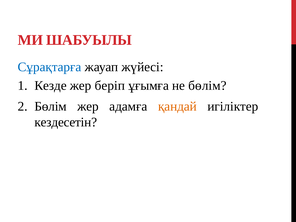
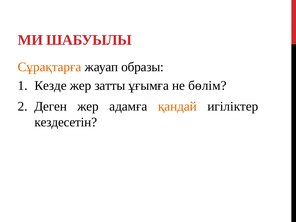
Сұрақтарға colour: blue -> orange (50, 67)
жүйесі: жүйесі -> образы (143, 67)
беріп: беріп -> затты (110, 85)
Бөлім: Бөлім -> Деген (51, 106)
